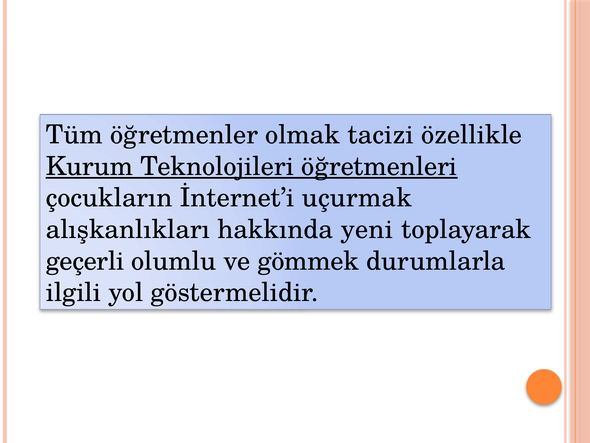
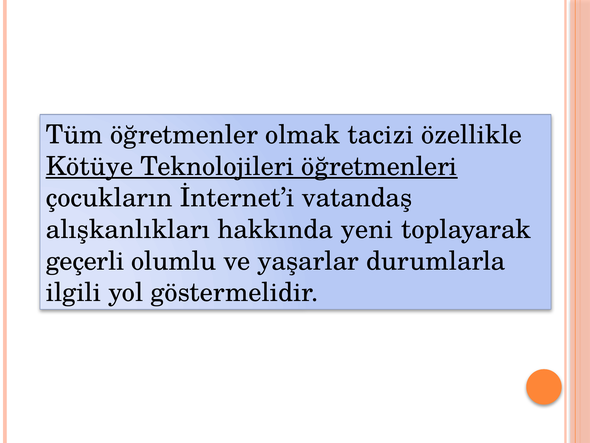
Kurum: Kurum -> Kötüye (89, 166)
uçurmak: uçurmak -> vatandaş (357, 198)
gömmek: gömmek -> yaşarlar (308, 261)
